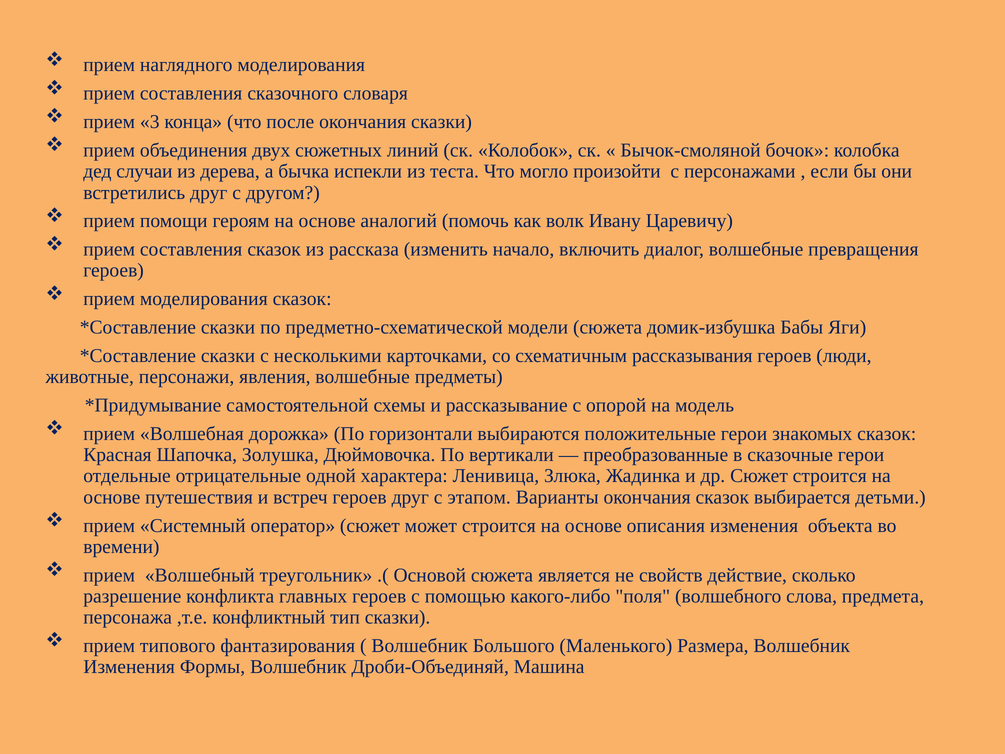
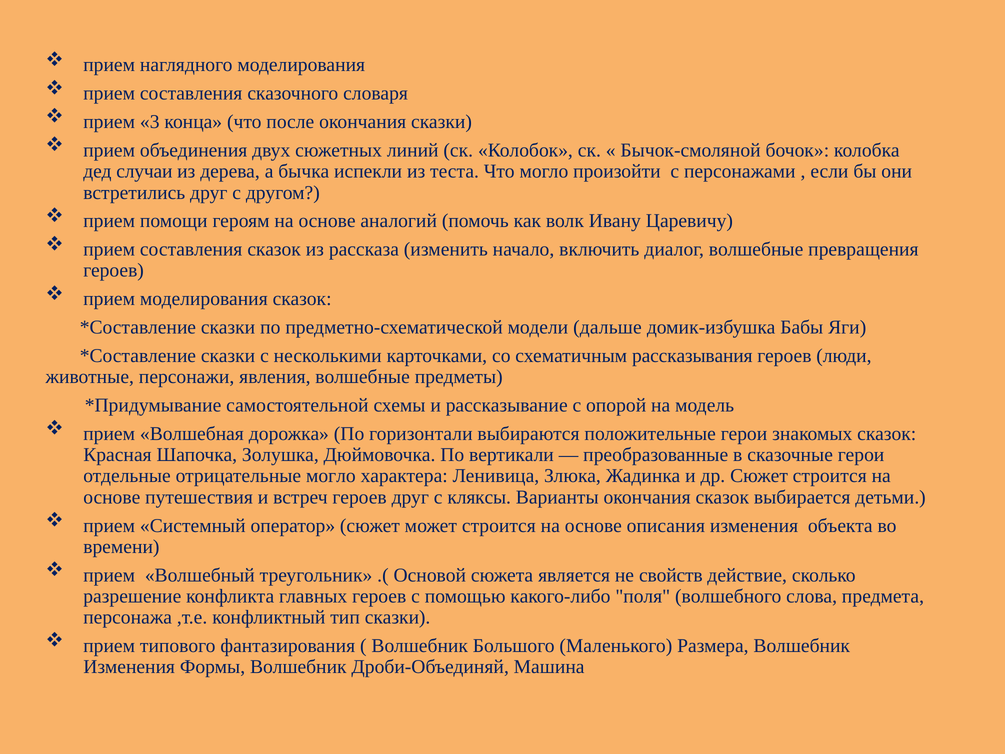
модели сюжета: сюжета -> дальше (607, 327)
отрицательные одной: одной -> могло (331, 476)
этапом: этапом -> кляксы (479, 497)
